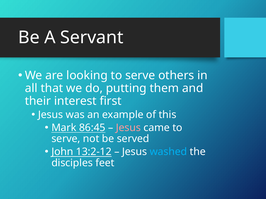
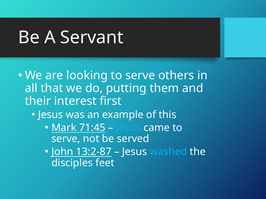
86:45: 86:45 -> 71:45 (92, 128)
Jesus colour: pink -> light blue (128, 128)
13:2-12: 13:2-12 -> 13:2-87 (94, 152)
